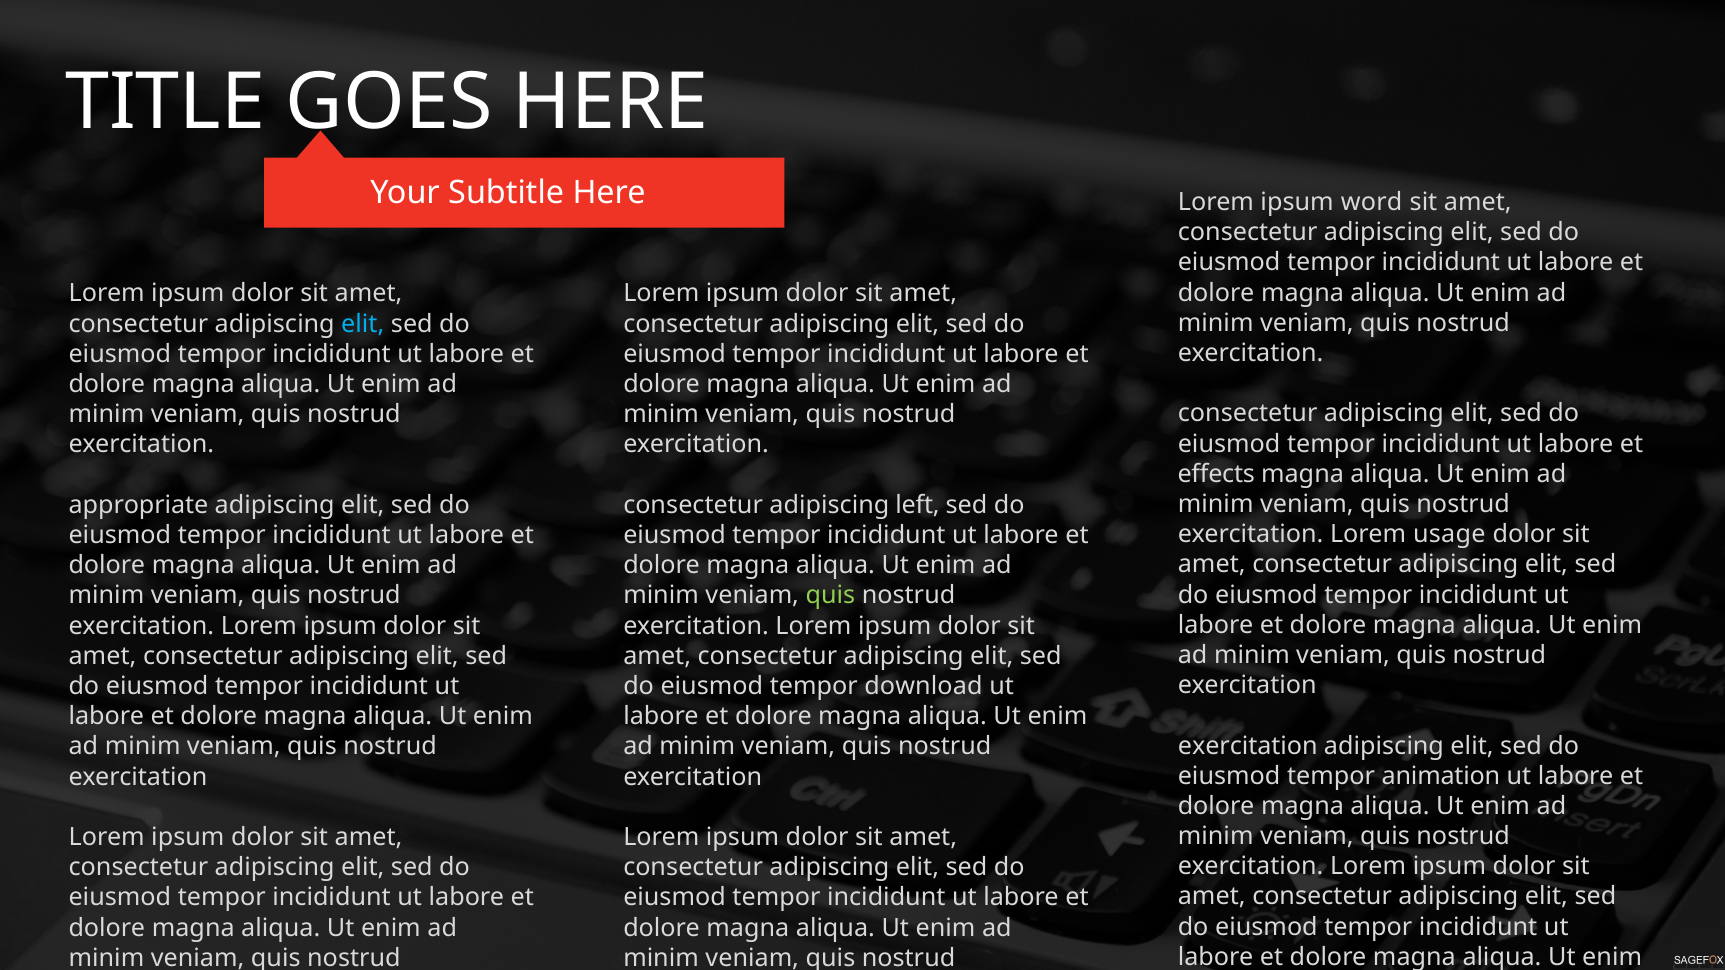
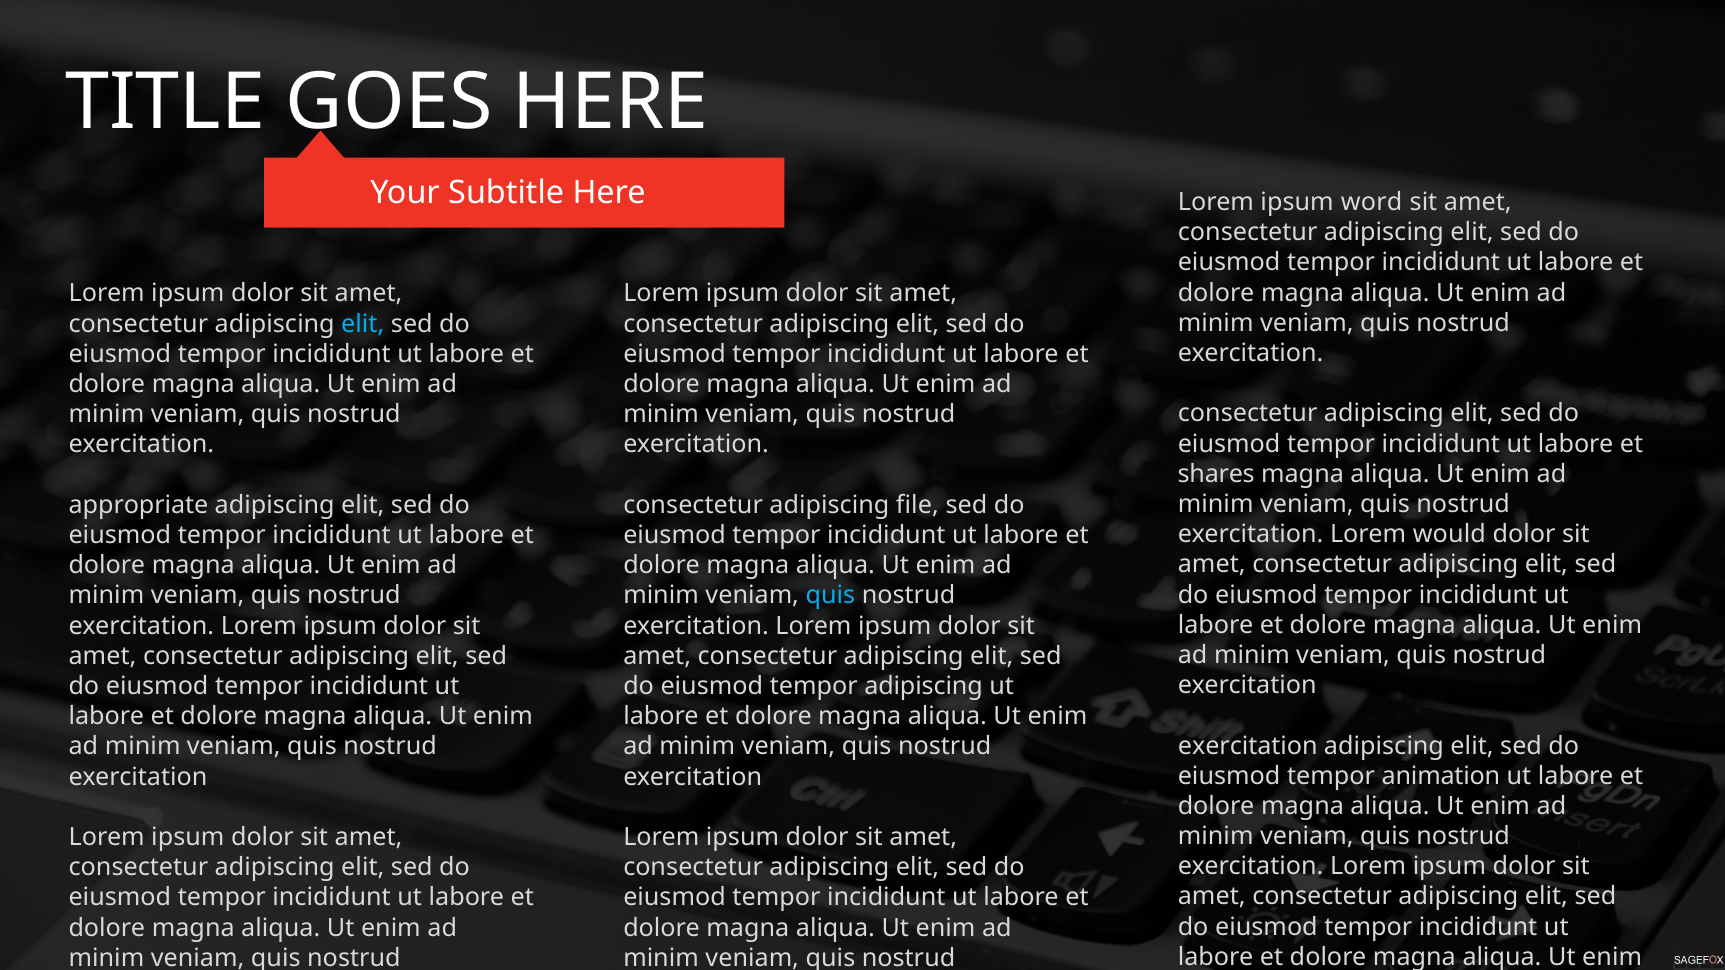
effects: effects -> shares (1216, 474)
left: left -> file (917, 505)
usage: usage -> would (1449, 535)
quis colour: light green -> light blue (830, 596)
tempor download: download -> adipiscing (924, 686)
